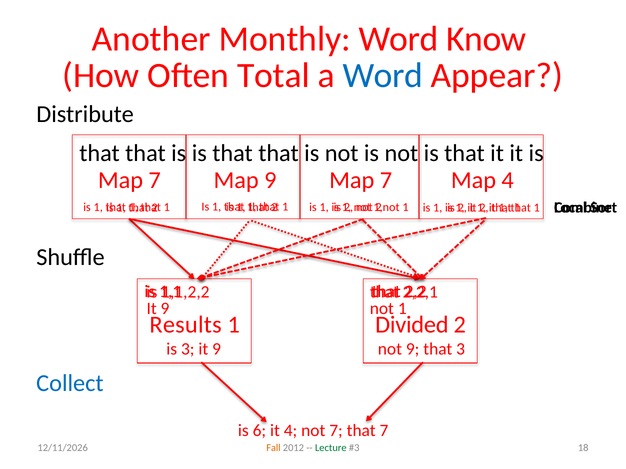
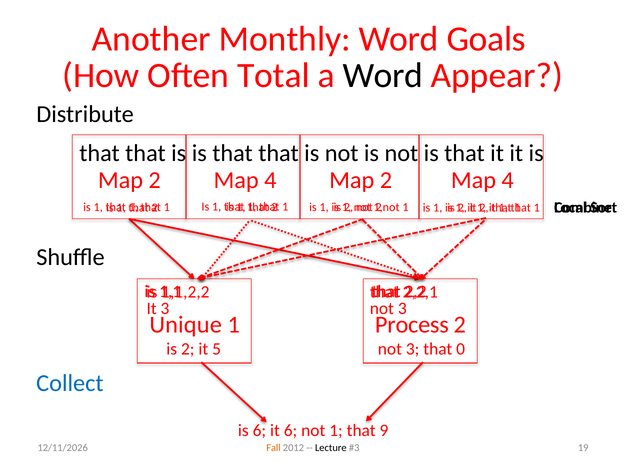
Know: Know -> Goals (486, 39)
Word colour: blue -> black (383, 76)
7: 7 -> 2 (155, 181)
9: 9 -> 4 (270, 181)
7: 7 -> 2 (386, 181)
9: 9 -> 3 (165, 309)
1: 1 -> 3 (402, 309)
Results: Results -> Unique (186, 325)
Divided: Divided -> Process (412, 325)
3: 3 -> 2 (188, 349)
9: 9 -> 5 (217, 349)
9: 9 -> 3 (413, 349)
that 3: 3 -> 0 (461, 349)
it 4: 4 -> 6 (291, 431)
not 7: 7 -> 1 (336, 431)
that 7: 7 -> 9 (384, 431)
Lecture colour: green -> black (331, 448)
18: 18 -> 19 (583, 448)
